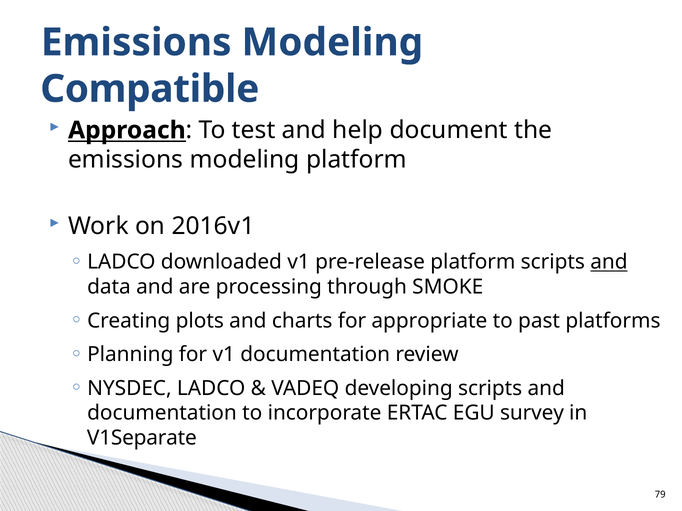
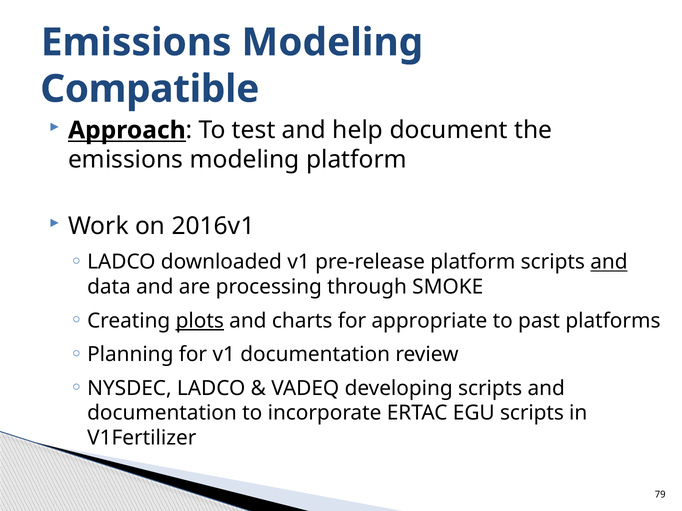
plots underline: none -> present (200, 321)
EGU survey: survey -> scripts (532, 414)
V1Separate: V1Separate -> V1Fertilizer (142, 439)
